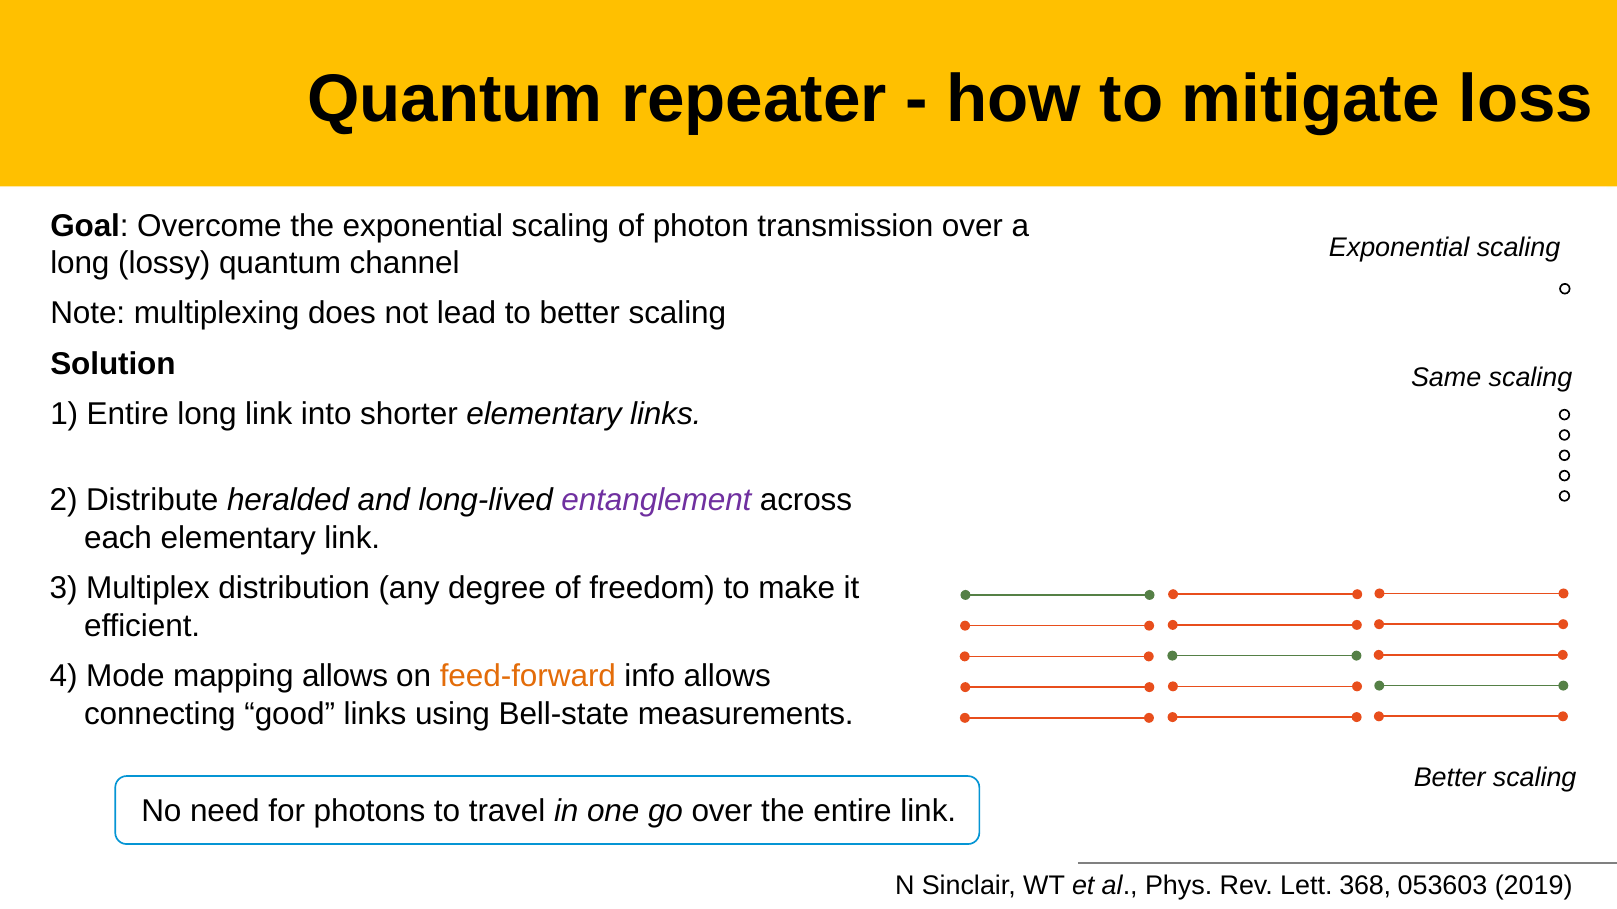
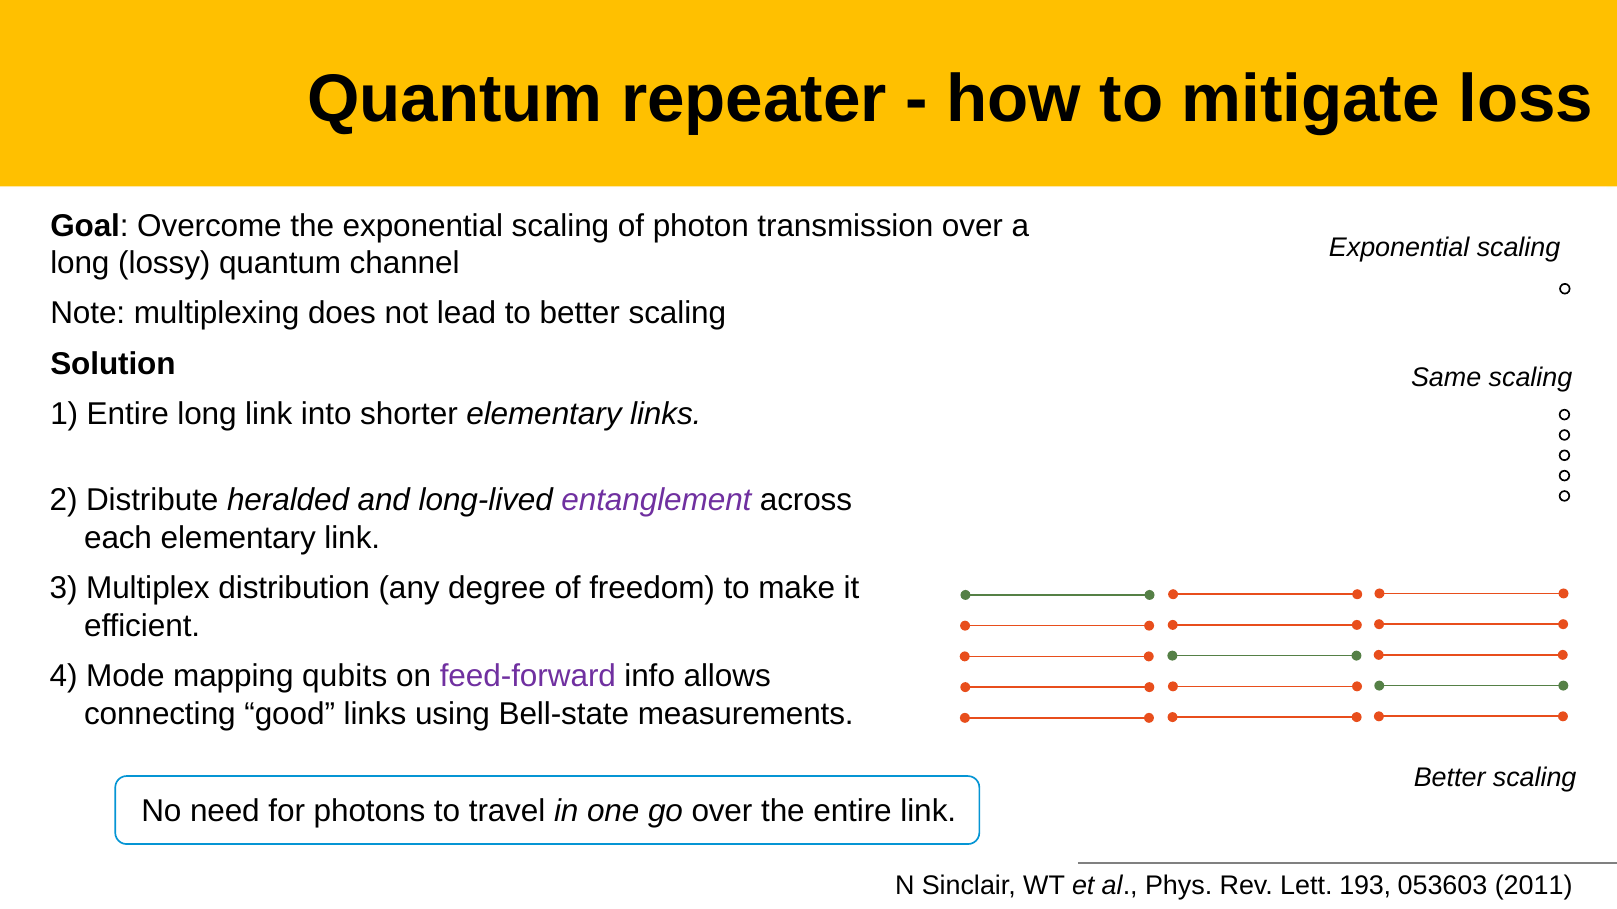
mapping allows: allows -> qubits (345, 676)
feed-forward colour: orange -> purple (528, 676)
368: 368 -> 193 (1365, 886)
2019: 2019 -> 2011 (1534, 886)
